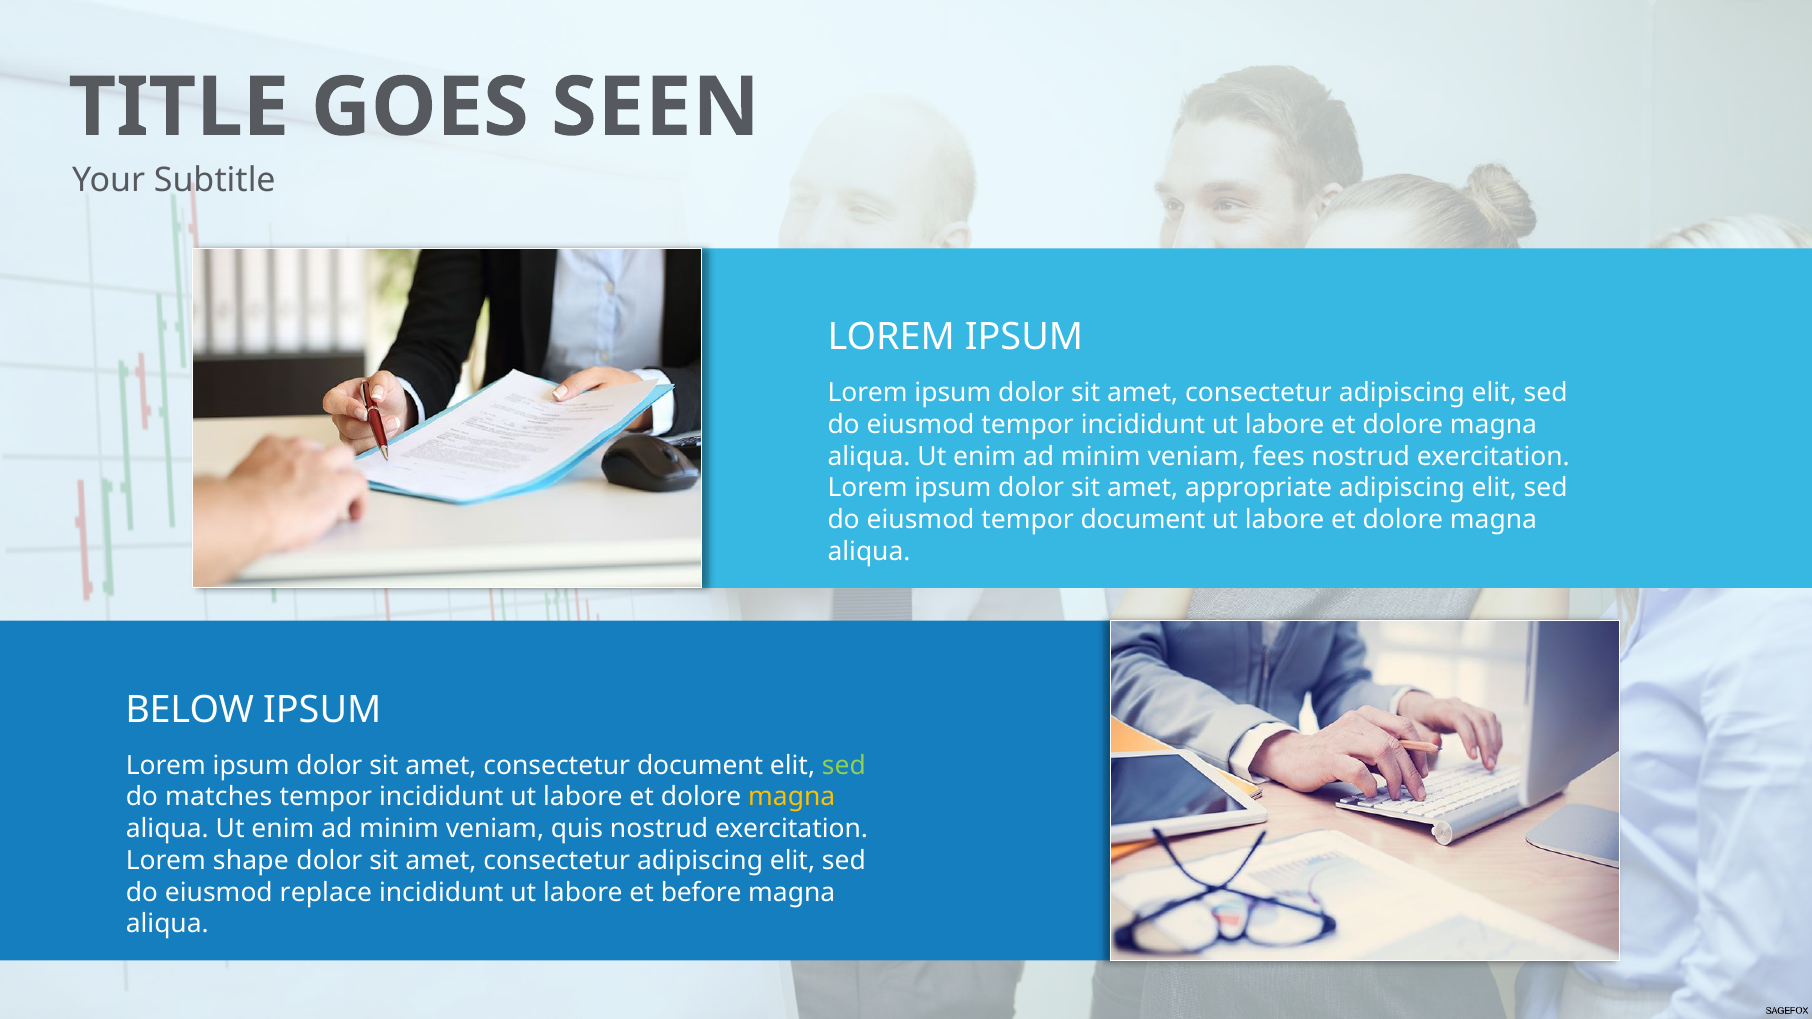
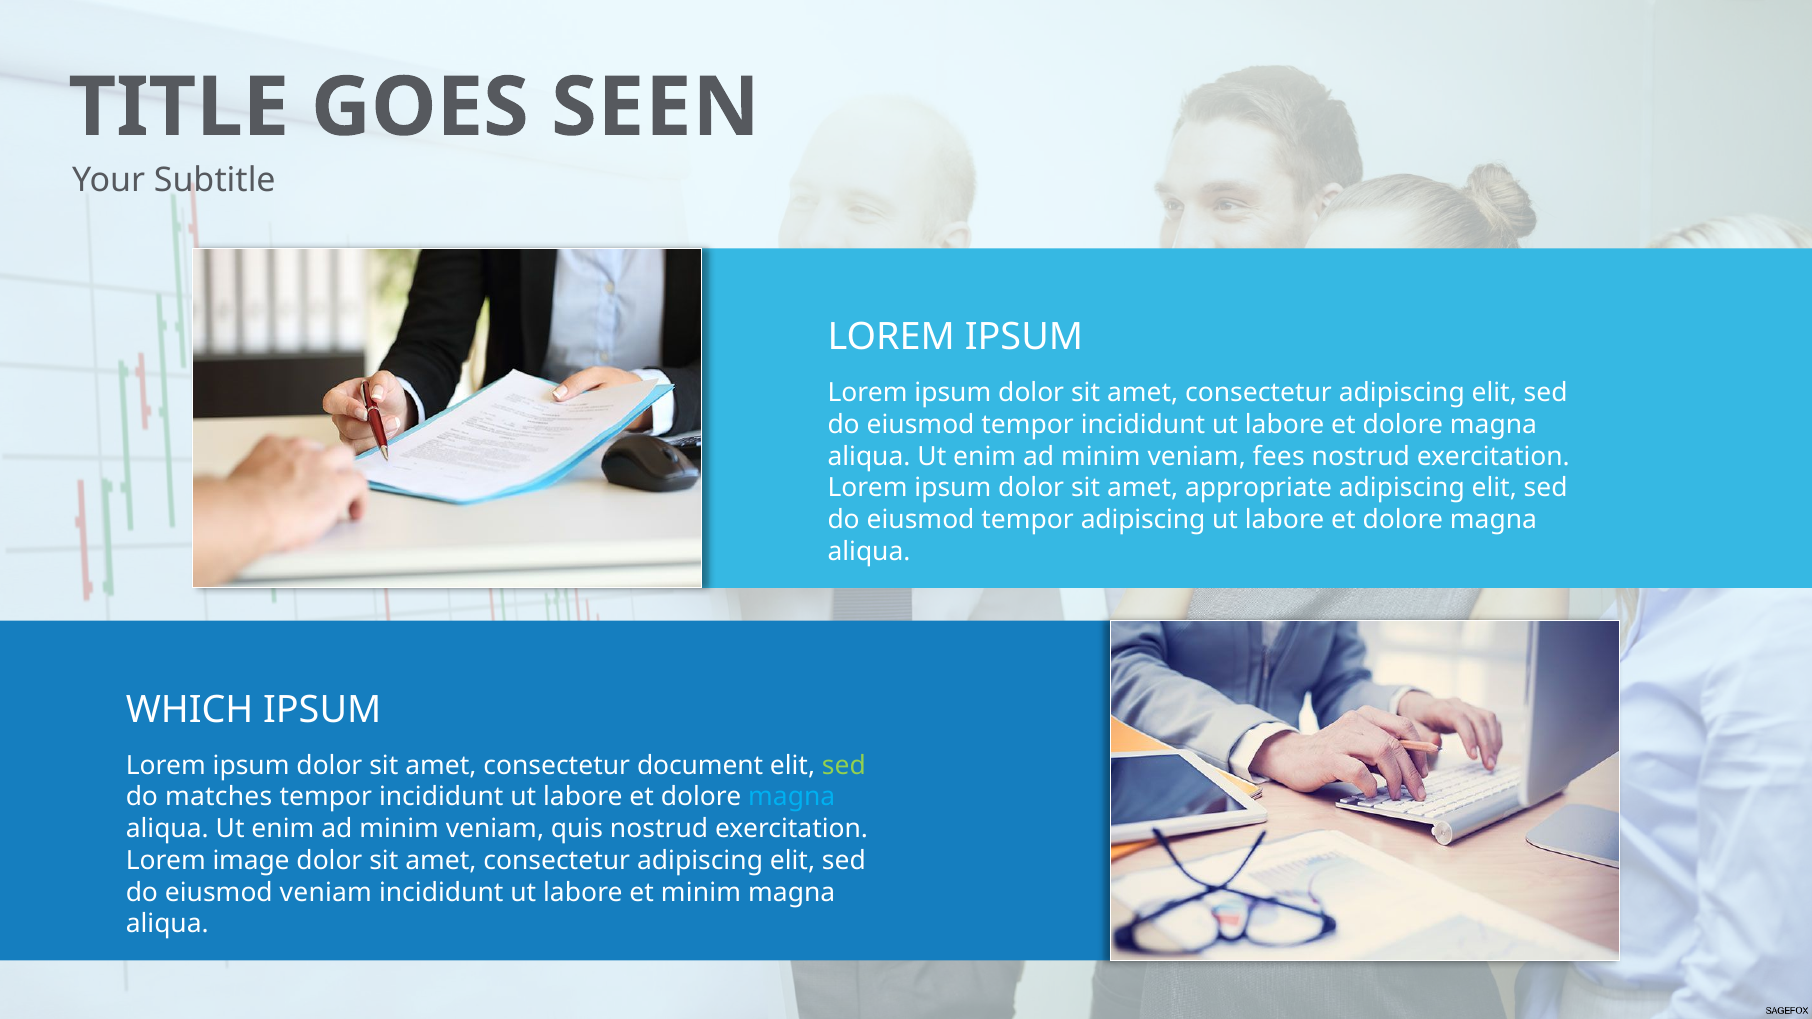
tempor document: document -> adipiscing (1143, 520)
BELOW: BELOW -> WHICH (190, 710)
magna colour: yellow -> light blue (792, 797)
shape: shape -> image (251, 861)
eiusmod replace: replace -> veniam (326, 893)
et before: before -> minim (701, 893)
